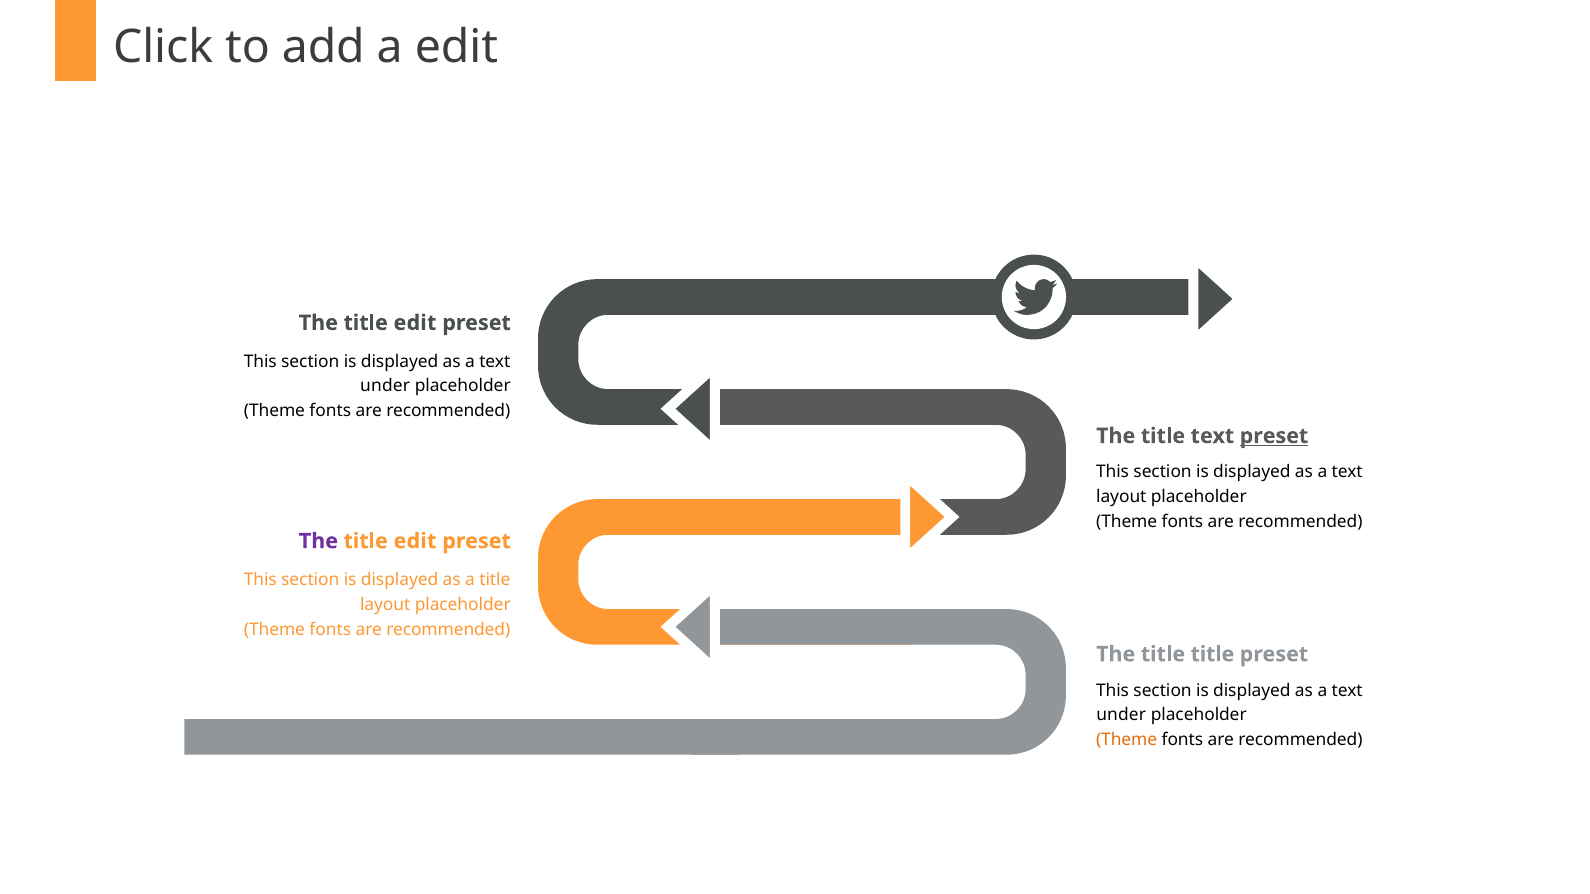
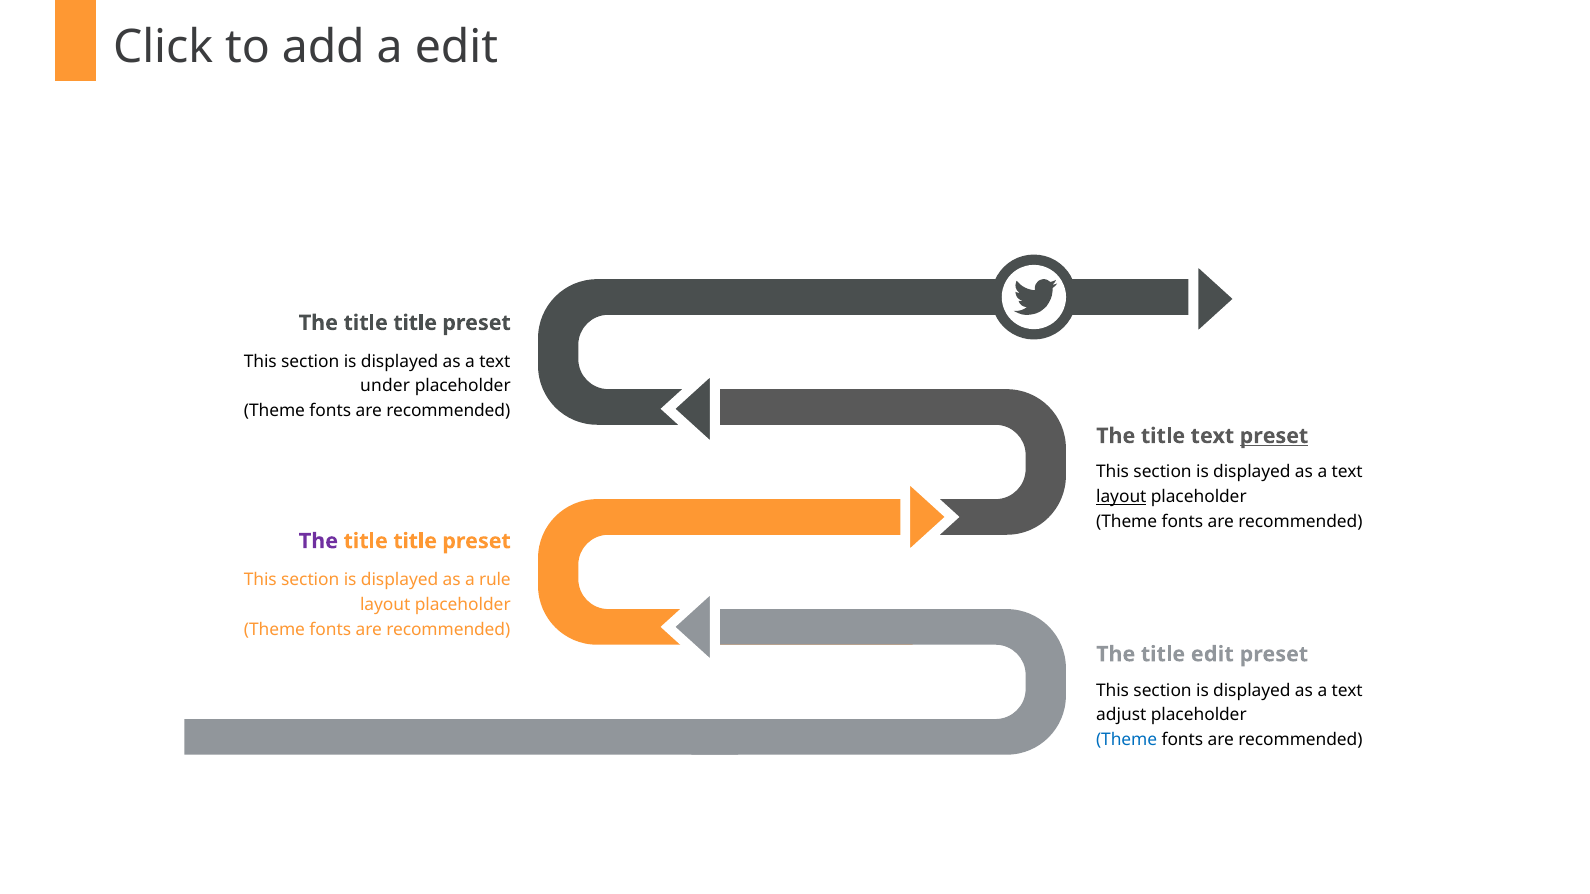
edit: edit -> title (415, 323)
layout underline: none -> present (1121, 497)
edit: edit -> title (415, 541)
a title: title -> rule (495, 580)
title title: title -> edit (1212, 654)
under: under -> adjust (1121, 715)
Theme colour: orange -> blue (1127, 740)
